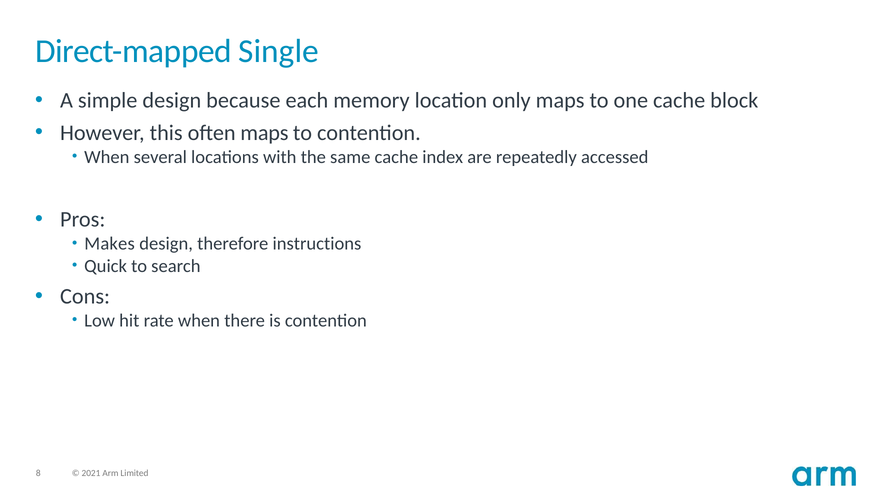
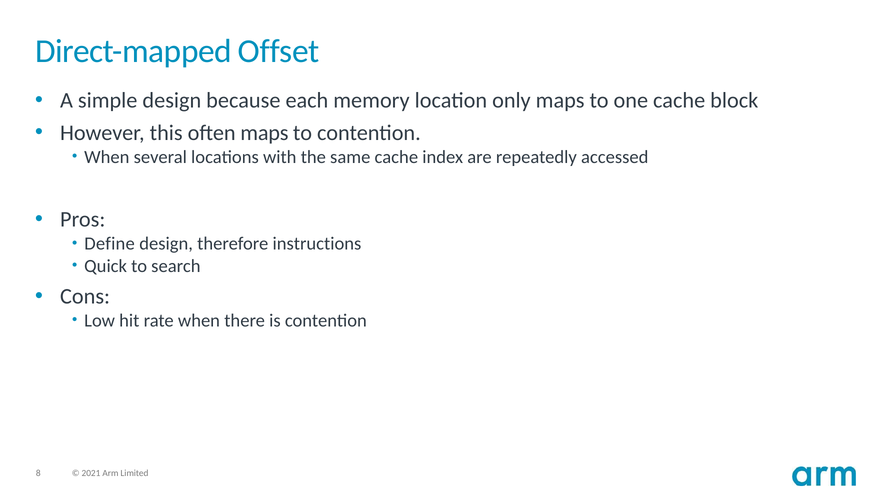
Single: Single -> Offset (279, 51)
Makes: Makes -> Define (110, 244)
